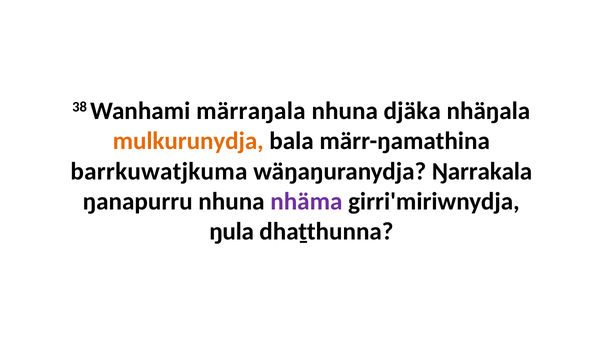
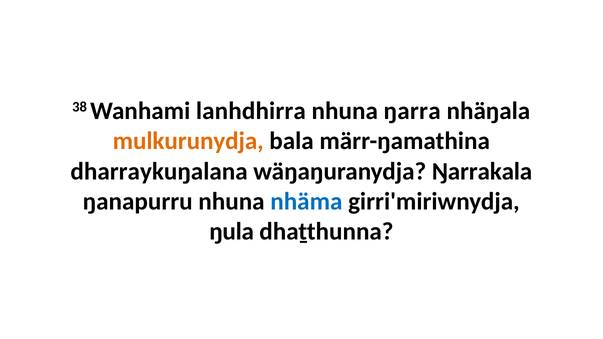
märraŋala: märraŋala -> lanhdhirra (251, 111)
djäka: djäka -> ŋarra (412, 111)
barrkuwatjkuma: barrkuwatjkuma -> dharraykuŋalana (159, 171)
nhäma colour: purple -> blue (306, 201)
